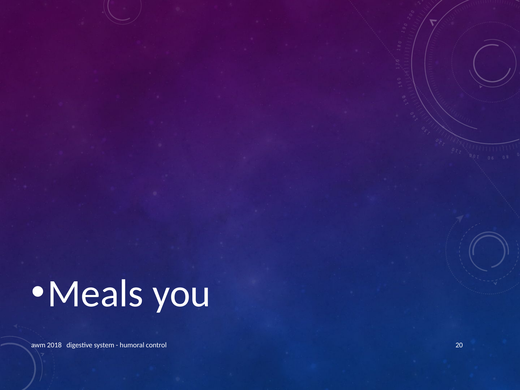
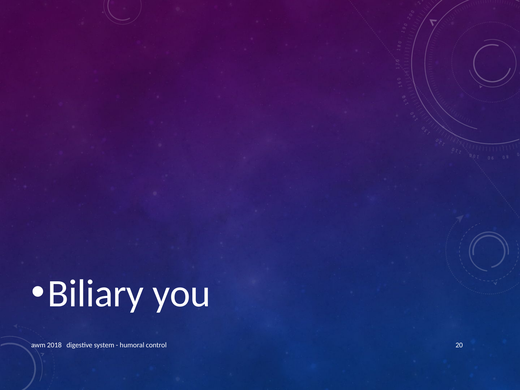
Meals: Meals -> Biliary (96, 294)
